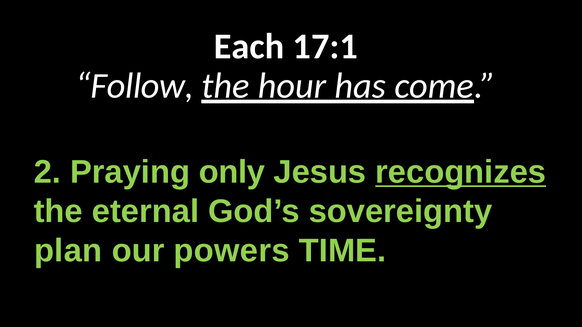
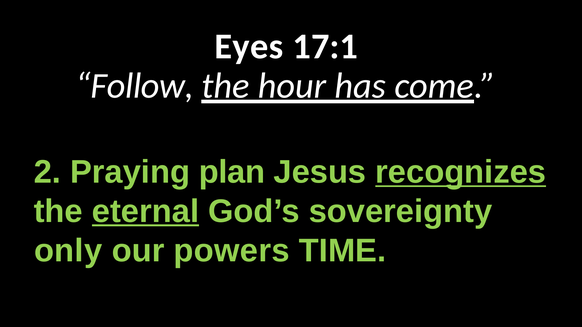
Each: Each -> Eyes (249, 47)
only: only -> plan (232, 172)
eternal underline: none -> present (145, 212)
plan: plan -> only (68, 251)
